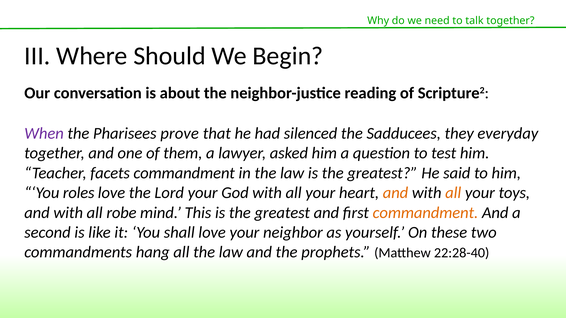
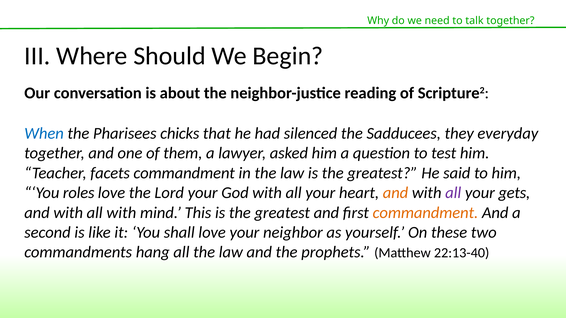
When colour: purple -> blue (44, 134)
prove: prove -> chicks (180, 134)
all colour: orange -> purple (453, 193)
toys: toys -> gets (514, 193)
all robe: robe -> with (121, 213)
22:28-40: 22:28-40 -> 22:13-40 (462, 253)
